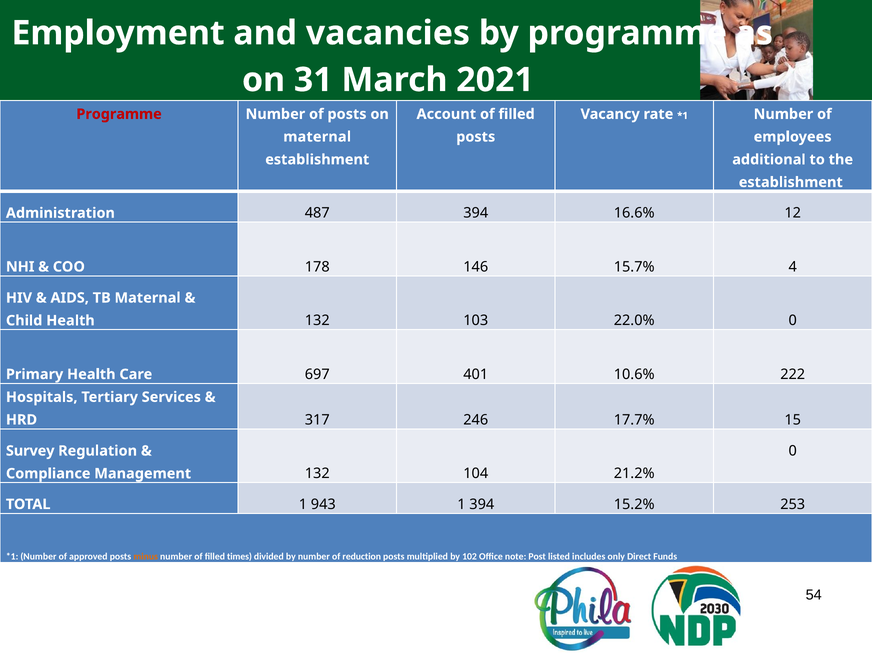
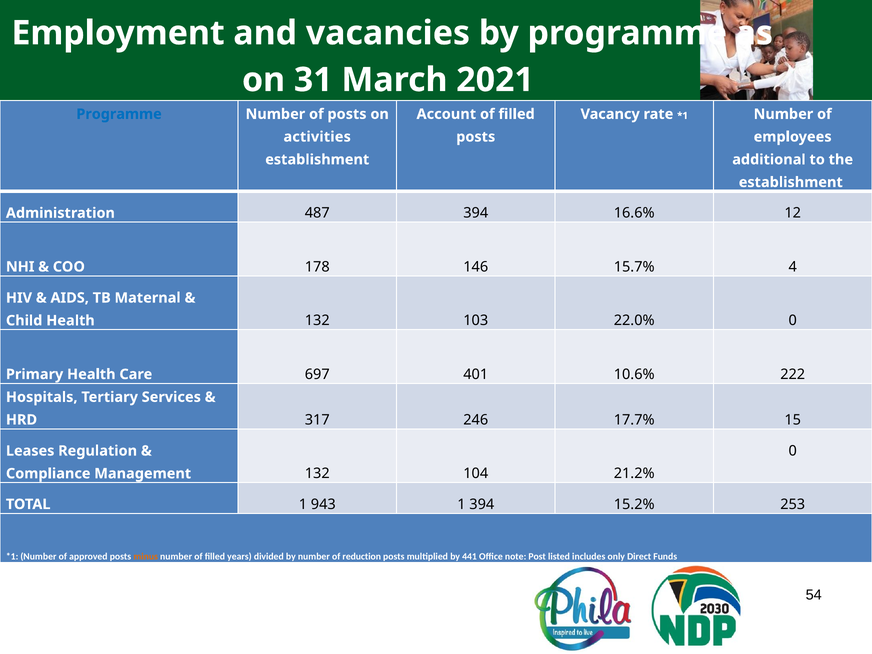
Programme colour: red -> blue (119, 114)
maternal: maternal -> activities (317, 137)
Survey: Survey -> Leases (30, 451)
times: times -> years (239, 557)
102: 102 -> 441 (470, 557)
